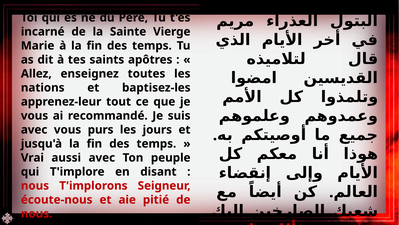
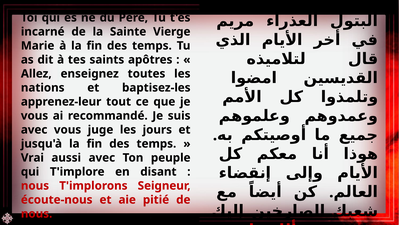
purs: purs -> juge (101, 129)
